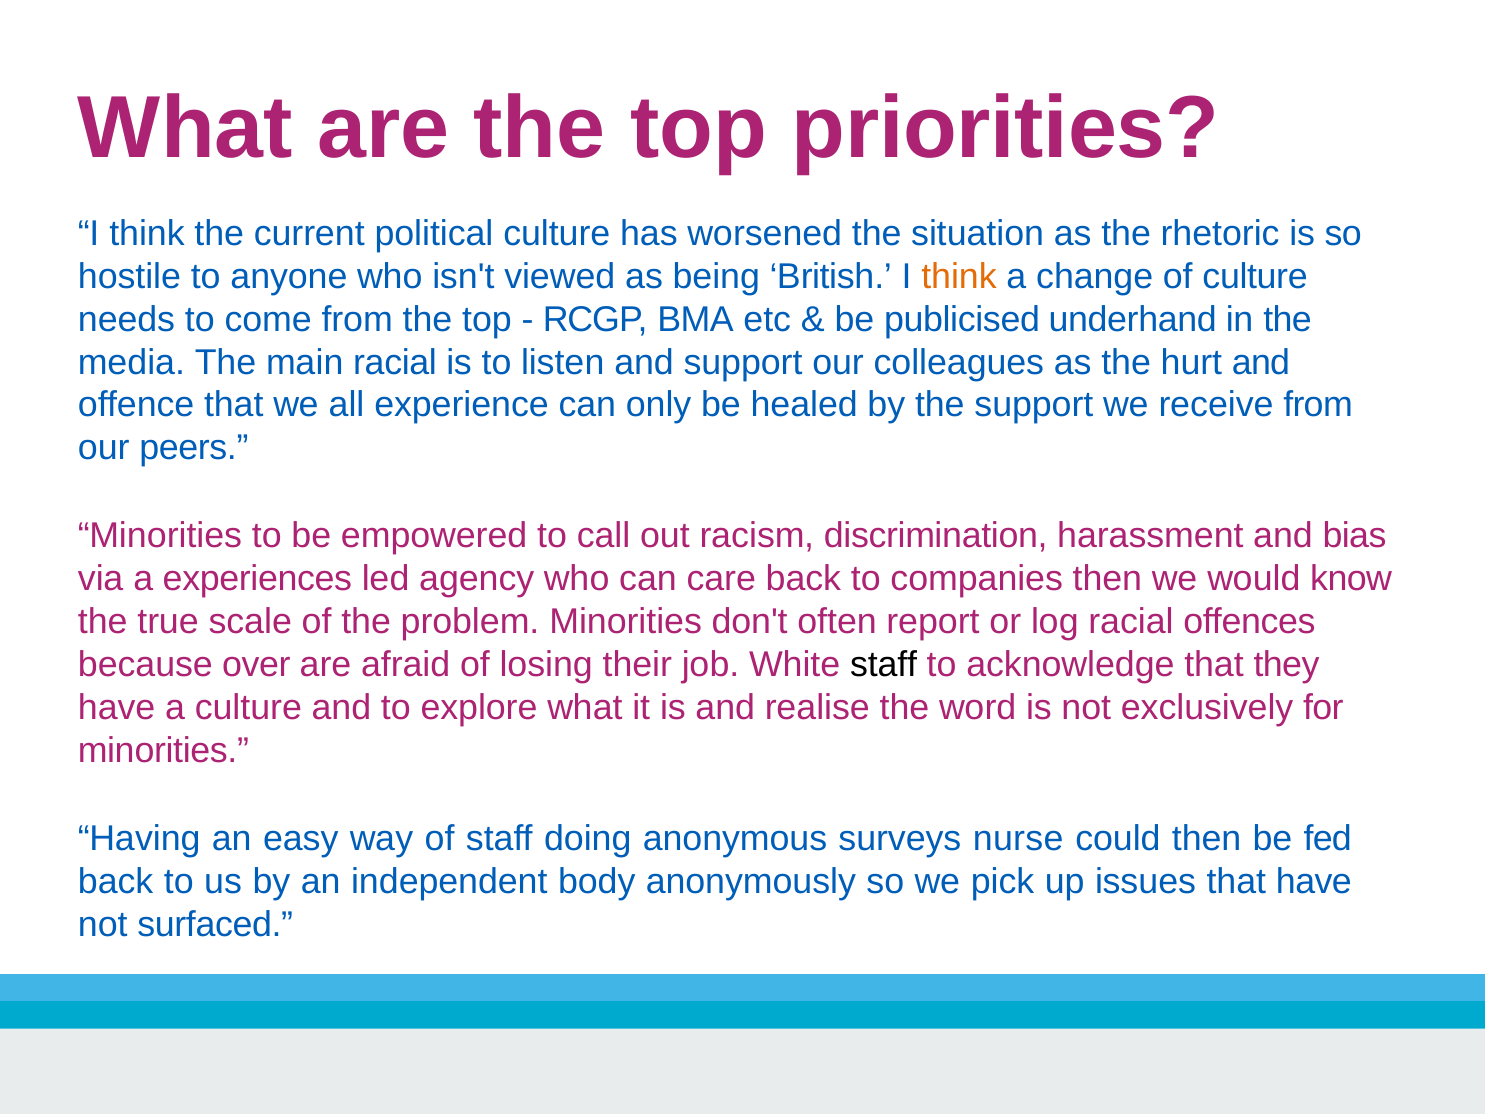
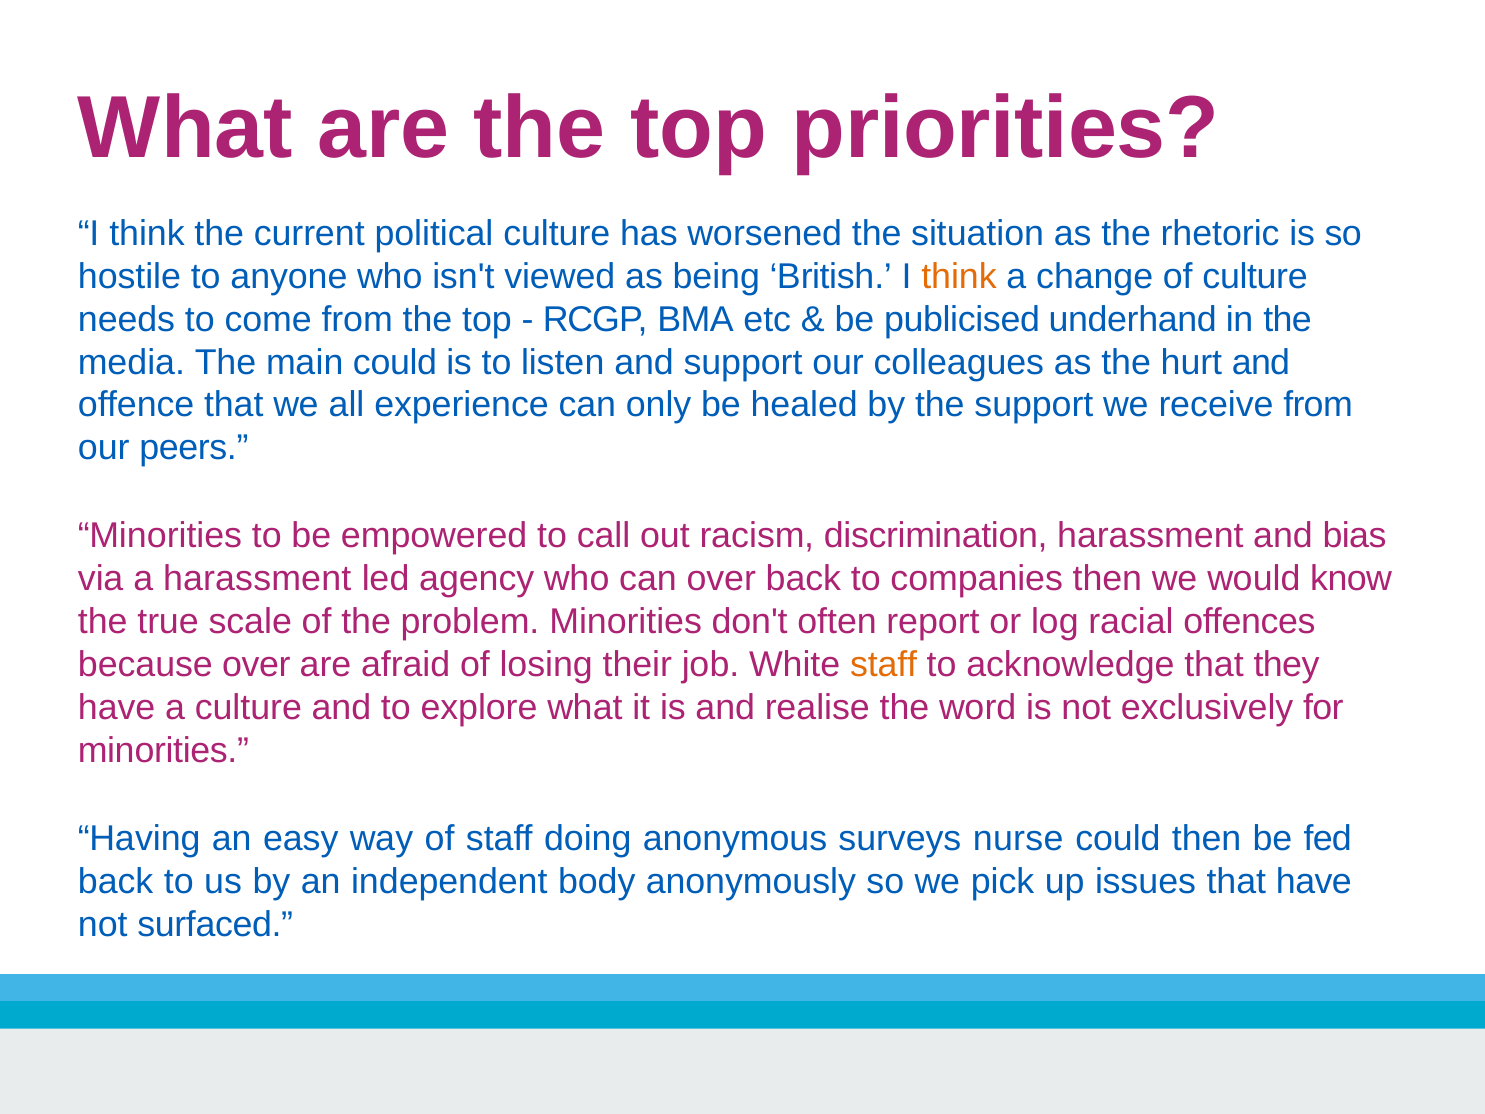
main racial: racial -> could (395, 362)
a experiences: experiences -> harassment (257, 579)
can care: care -> over (721, 579)
staff colour: black -> orange (884, 665)
